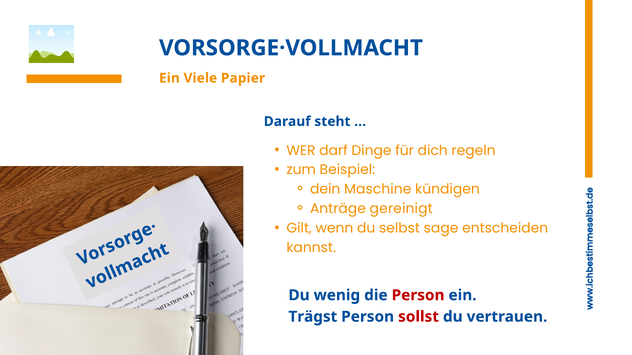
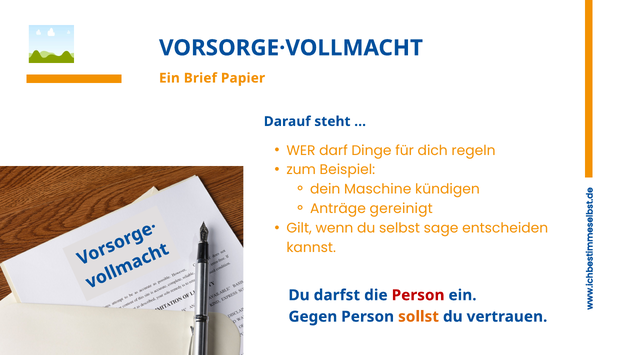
Viele: Viele -> Brief (200, 78)
wenig: wenig -> darfst (337, 296)
Trägst: Trägst -> Gegen (313, 317)
sollst colour: red -> orange (419, 317)
